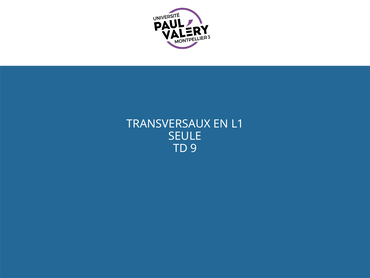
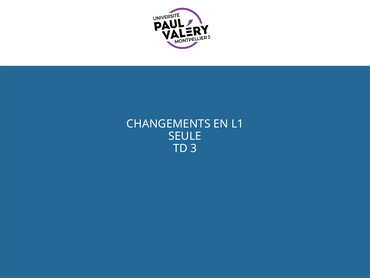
TRANSVERSAUX: TRANSVERSAUX -> CHANGEMENTS (168, 124)
9: 9 -> 3 (194, 148)
